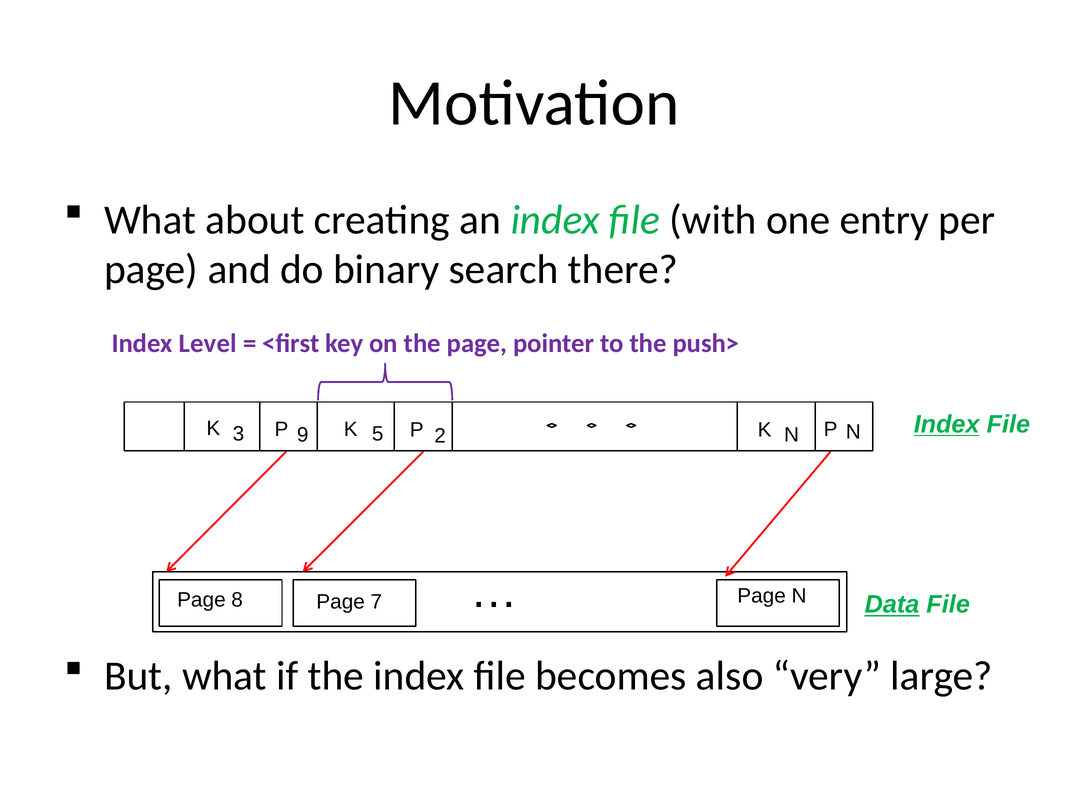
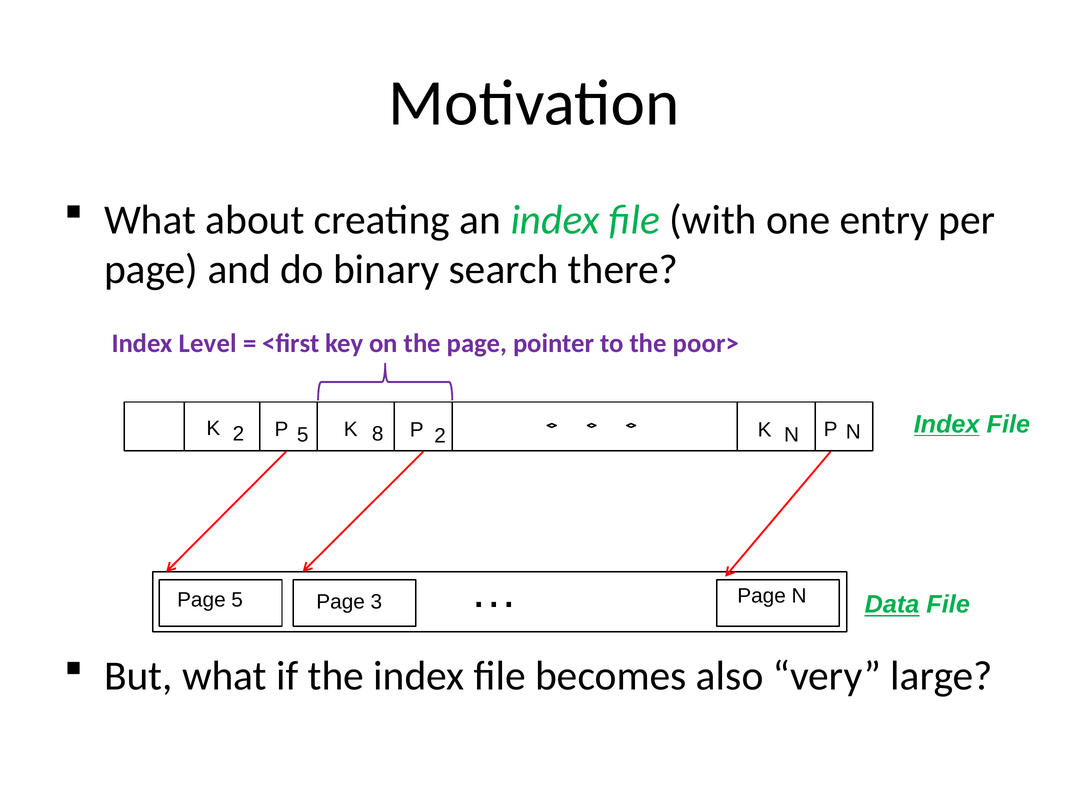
push>: push> -> poor> (706, 344)
K 3: 3 -> 2 (239, 434)
P 9: 9 -> 5 (303, 435)
5: 5 -> 8 (378, 434)
Page 8: 8 -> 5 (237, 600)
7: 7 -> 3 (376, 602)
